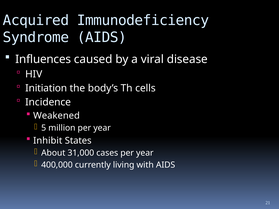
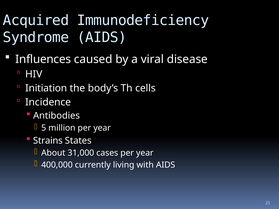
Weakened: Weakened -> Antibodies (57, 116)
Inhibit: Inhibit -> Strains (48, 141)
